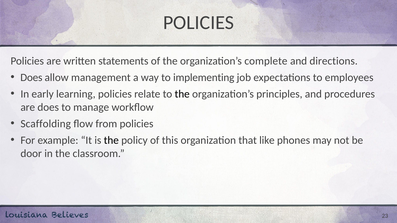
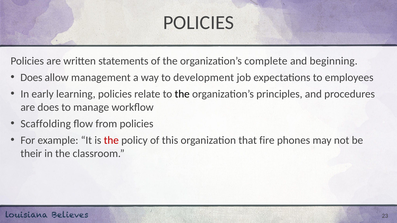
directions: directions -> beginning (334, 61)
implementing: implementing -> development (204, 78)
the colour: black -> red (111, 140)
like: like -> fire (267, 140)
door: door -> their (31, 154)
